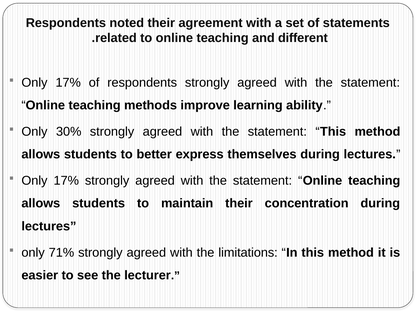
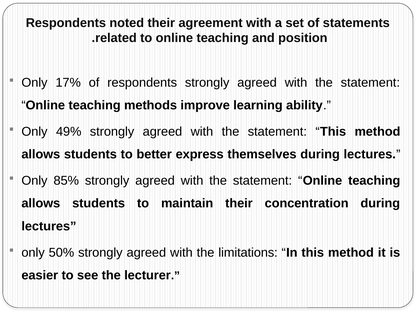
different: different -> position (303, 38)
30%: 30% -> 49% (69, 132)
17%: 17% -> 85% (66, 181)
71%: 71% -> 50% (61, 252)
